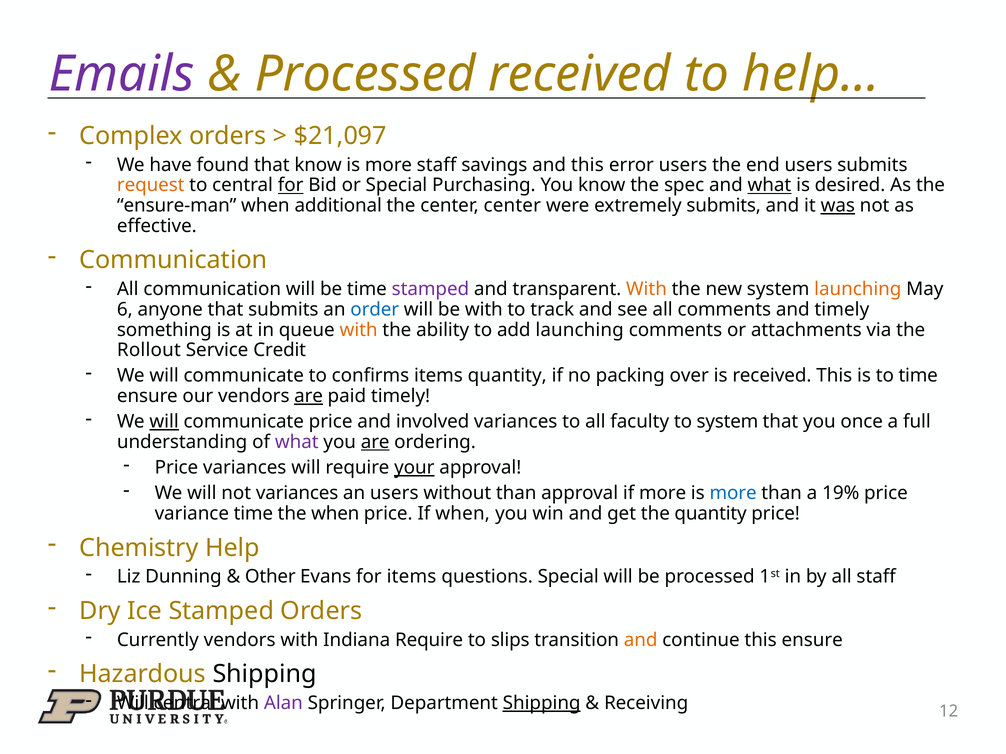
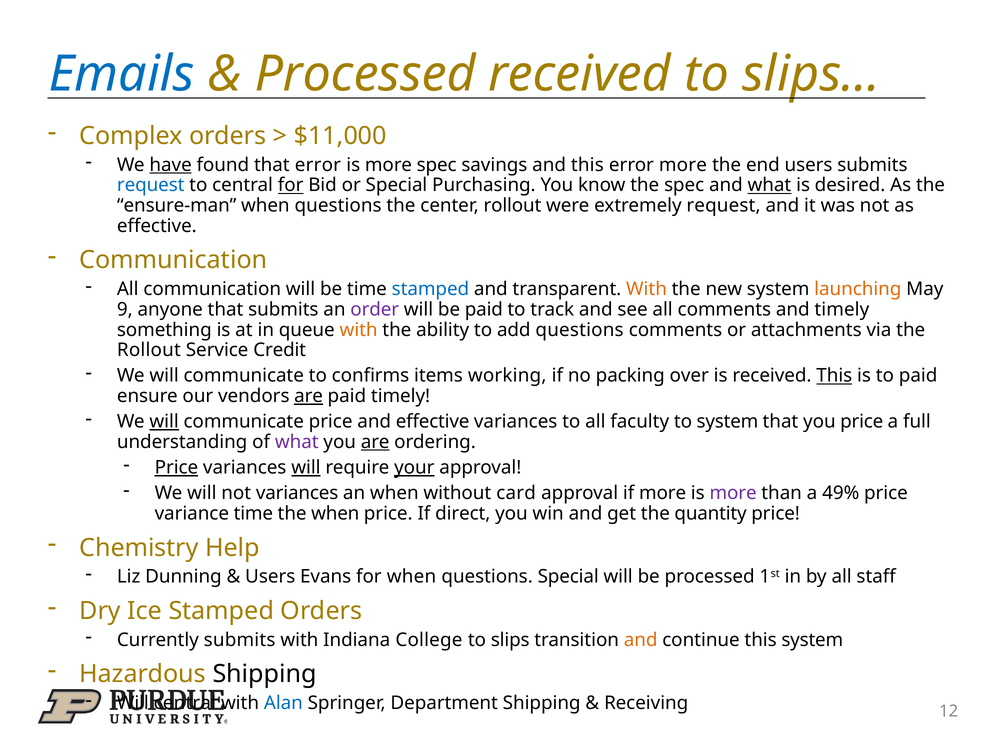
Emails colour: purple -> blue (122, 74)
help…: help… -> slips… (811, 74)
$21,097: $21,097 -> $11,000 (340, 136)
have underline: none -> present (171, 165)
that know: know -> error (318, 165)
more staff: staff -> spec (437, 165)
error users: users -> more (683, 165)
request colour: orange -> blue (151, 185)
additional: additional -> questions (338, 206)
center center: center -> rollout (512, 206)
extremely submits: submits -> request (724, 206)
was underline: present -> none (838, 206)
stamped colour: purple -> blue (430, 289)
6: 6 -> 9 (125, 310)
order colour: blue -> purple (375, 310)
be with: with -> paid (484, 310)
add launching: launching -> questions (580, 330)
items quantity: quantity -> working (507, 376)
This underline: none -> present (834, 376)
to time: time -> paid (918, 376)
and involved: involved -> effective (433, 422)
you once: once -> price (862, 422)
Price underline: none -> present (176, 468)
will underline: none -> present (306, 468)
an users: users -> when (394, 493)
without than: than -> card (516, 493)
more colour: blue -> purple (733, 493)
19%: 19% -> 49% (841, 493)
If when: when -> direct (463, 514)
Other: Other -> Users (270, 577)
for items: items -> when (411, 577)
Currently vendors: vendors -> submits (240, 640)
Indiana Require: Require -> College (429, 640)
this ensure: ensure -> system (812, 640)
Alan colour: purple -> blue (283, 704)
Shipping underline: present -> none (542, 704)
